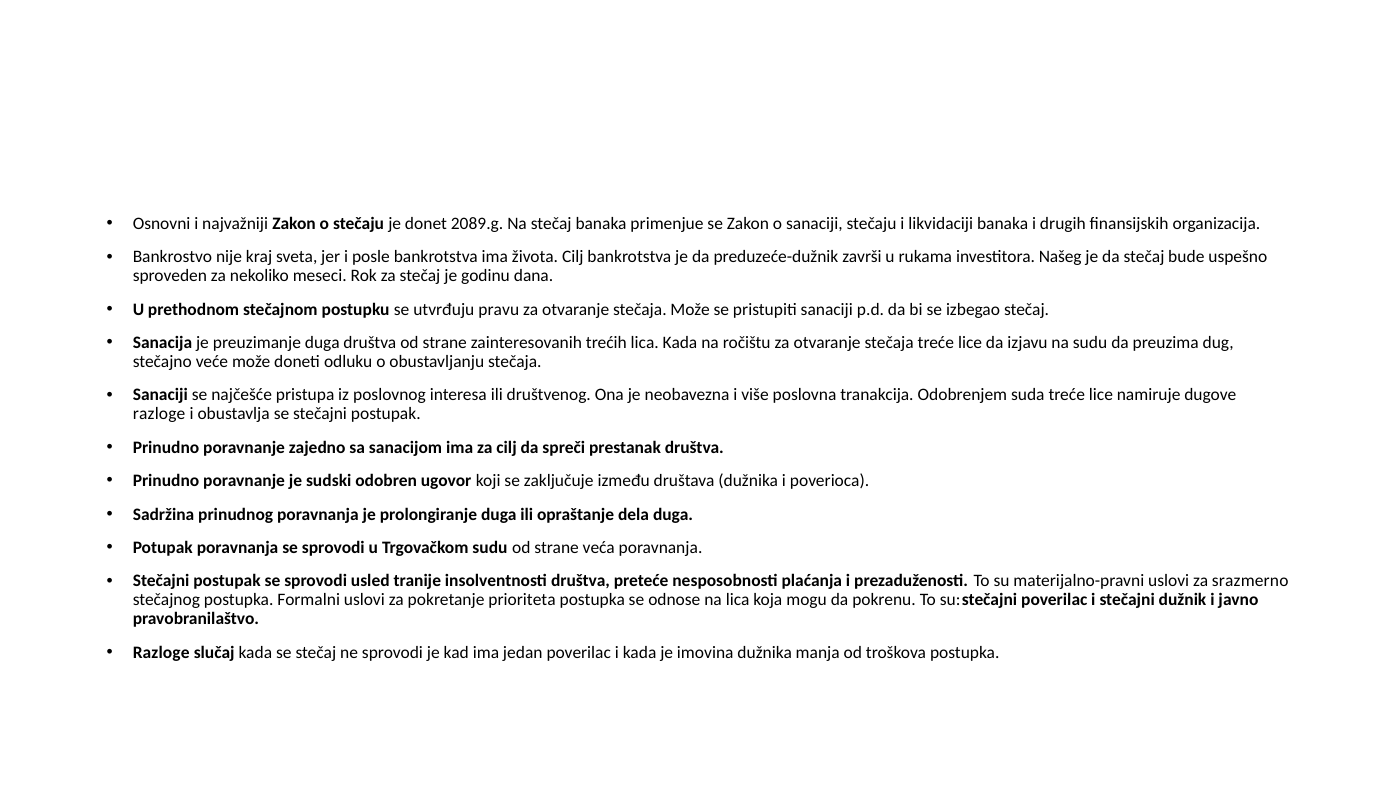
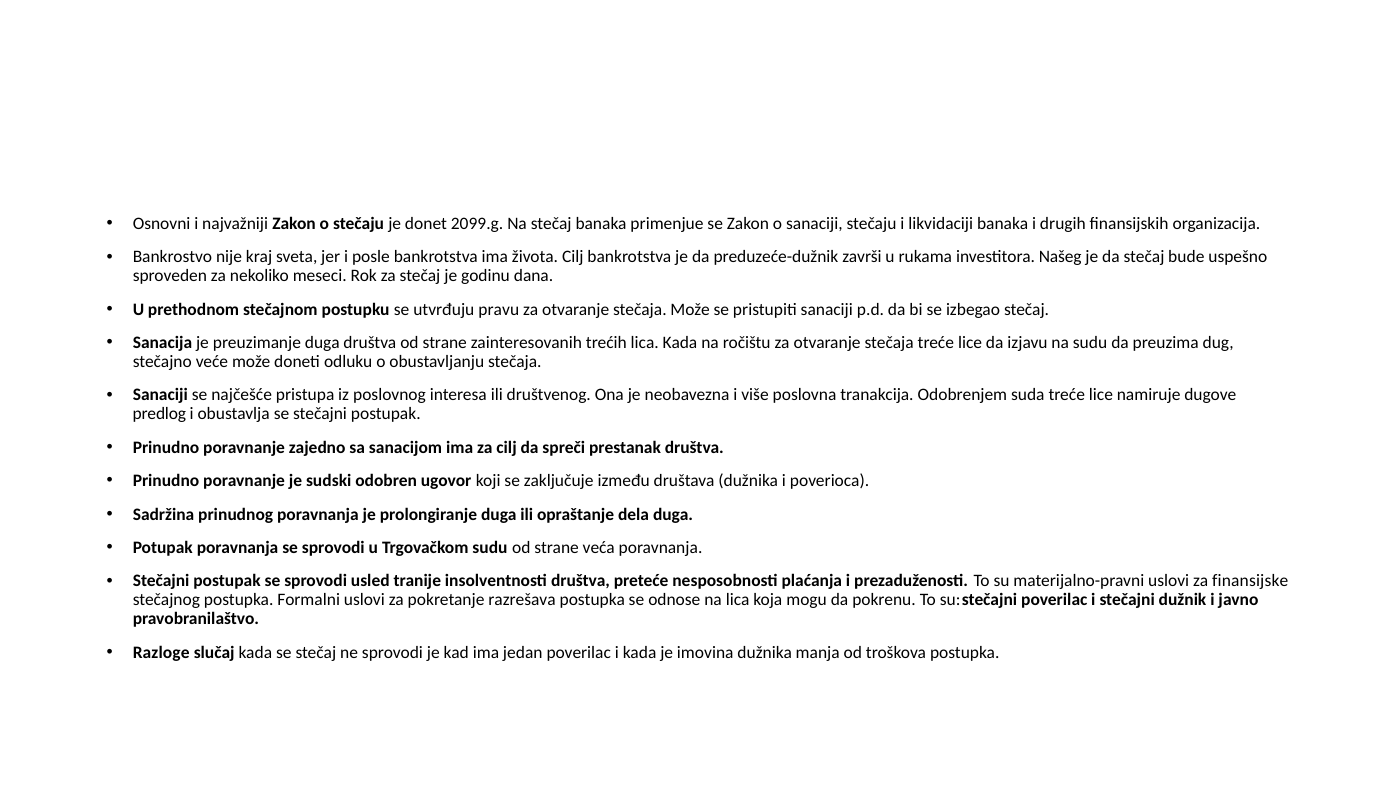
2089.g: 2089.g -> 2099.g (477, 224)
razloge: razloge -> predlog (159, 414)
srazmerno: srazmerno -> finansijske (1250, 581)
prioriteta: prioriteta -> razrešava (522, 600)
